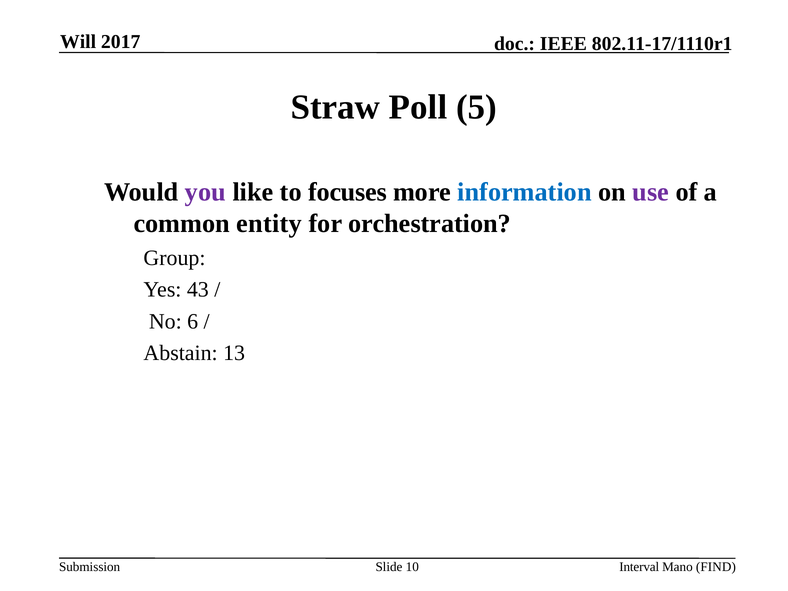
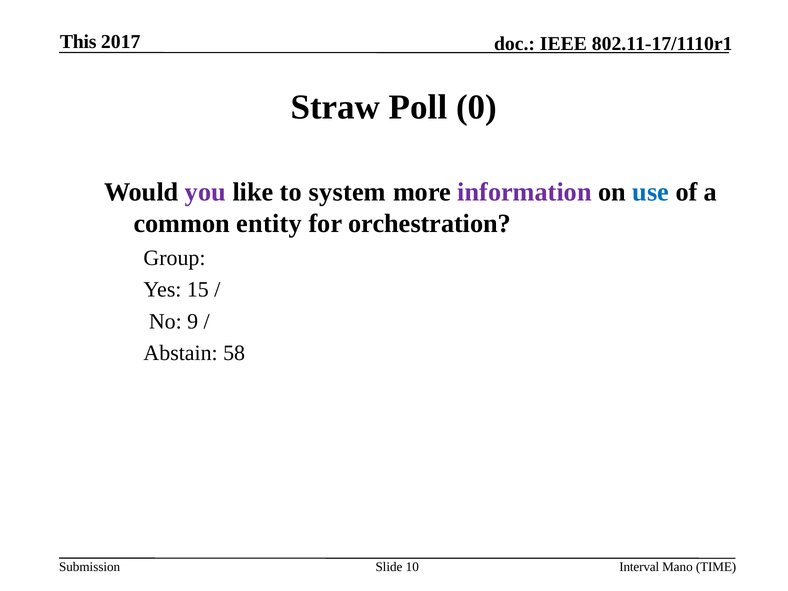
Will: Will -> This (78, 42)
5: 5 -> 0 (476, 107)
focuses: focuses -> system (347, 192)
information colour: blue -> purple (525, 192)
use colour: purple -> blue (651, 192)
43: 43 -> 15 (198, 290)
6: 6 -> 9 (193, 321)
13: 13 -> 58 (234, 353)
FIND: FIND -> TIME (716, 567)
